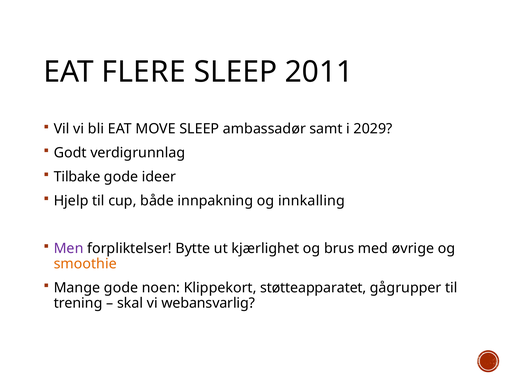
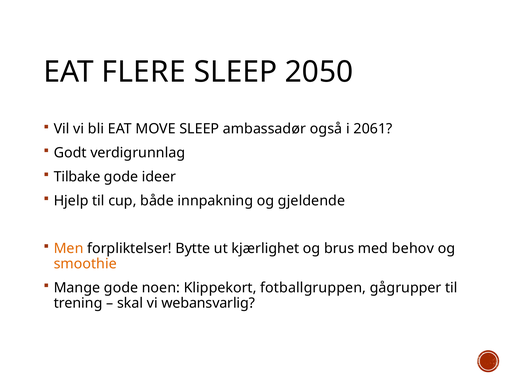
2011: 2011 -> 2050 (319, 72)
samt: samt -> også (326, 129)
2029: 2029 -> 2061 (373, 129)
innkalling: innkalling -> gjeldende (312, 201)
Men colour: purple -> orange (69, 249)
øvrige: øvrige -> behov (413, 249)
støtteapparatet: støtteapparatet -> fotballgruppen (313, 288)
